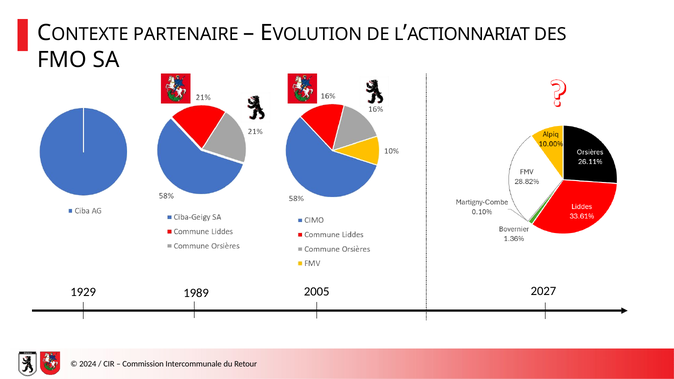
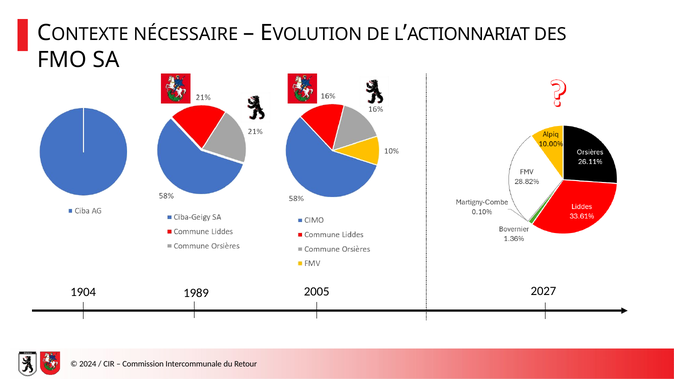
PARTENAIRE: PARTENAIRE -> NÉCESSAIRE (186, 34)
1929: 1929 -> 1904 (83, 292)
